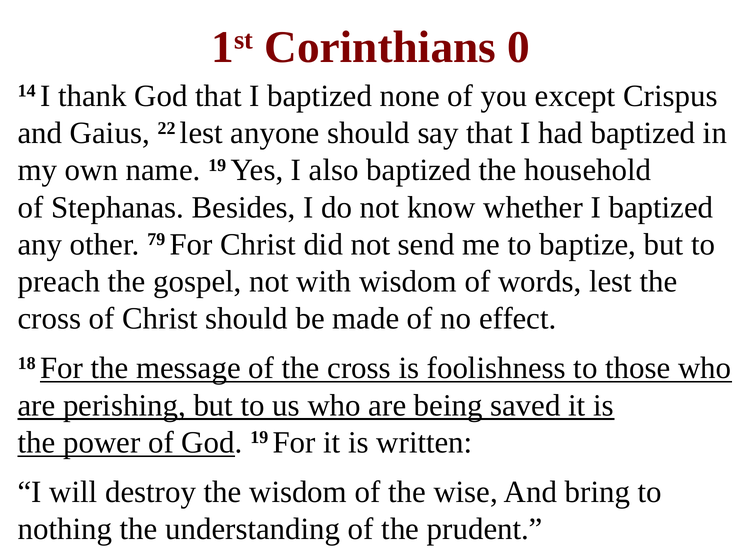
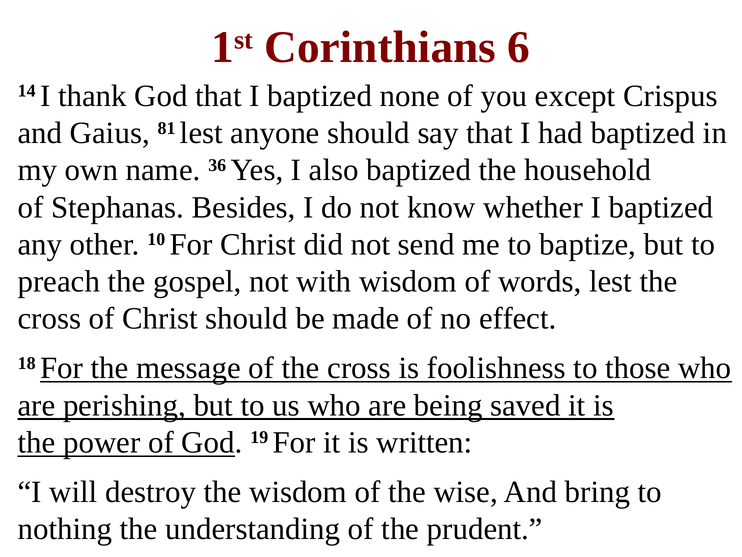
0: 0 -> 6 (519, 47)
22: 22 -> 81 (167, 128)
name 19: 19 -> 36 (217, 165)
79: 79 -> 10 (156, 239)
